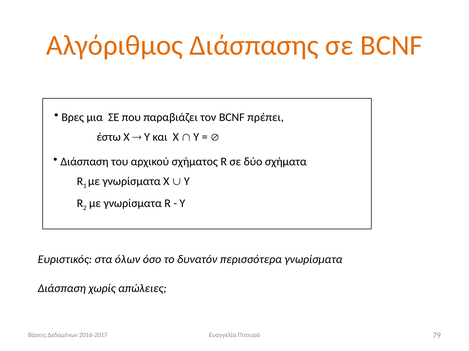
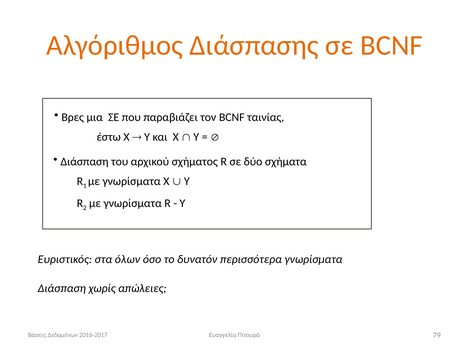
πρέπει: πρέπει -> ταινίας (266, 117)
